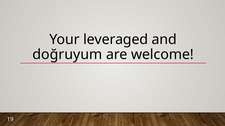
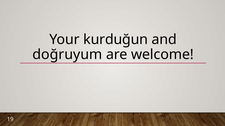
leveraged: leveraged -> kurduğun (116, 40)
